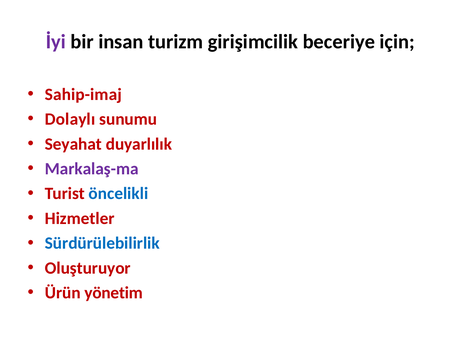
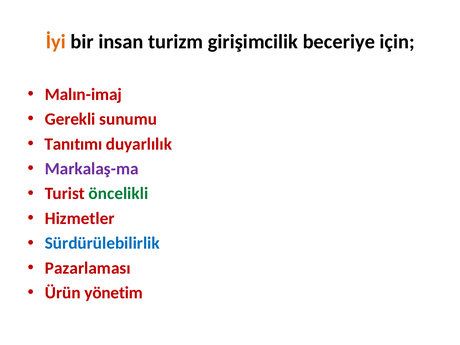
İyi colour: purple -> orange (56, 42)
Sahip-imaj: Sahip-imaj -> Malın-imaj (83, 94)
Dolaylı: Dolaylı -> Gerekli (70, 119)
Seyahat: Seyahat -> Tanıtımı (73, 144)
öncelikli colour: blue -> green (118, 194)
Oluşturuyor: Oluşturuyor -> Pazarlaması (88, 268)
